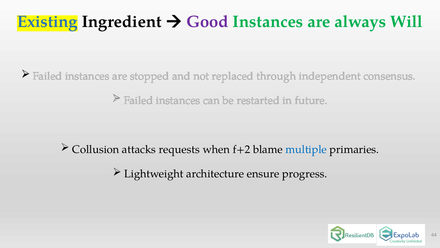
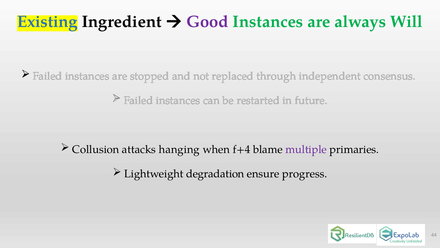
requests: requests -> hanging (179, 149)
f+2: f+2 -> f+4 (241, 149)
multiple colour: blue -> purple (306, 149)
architecture: architecture -> degradation (215, 173)
